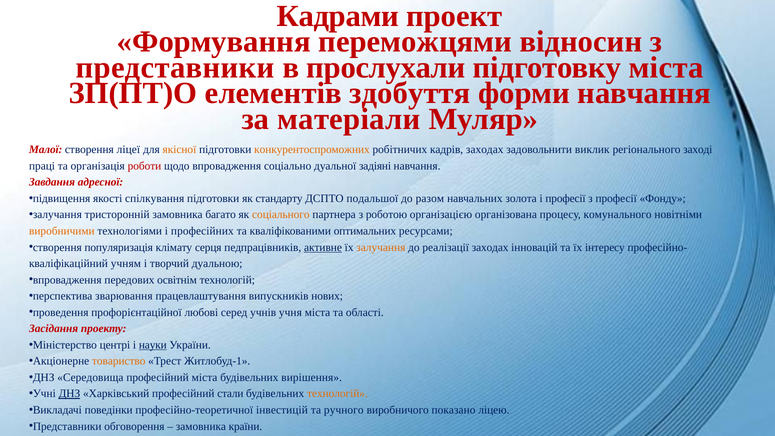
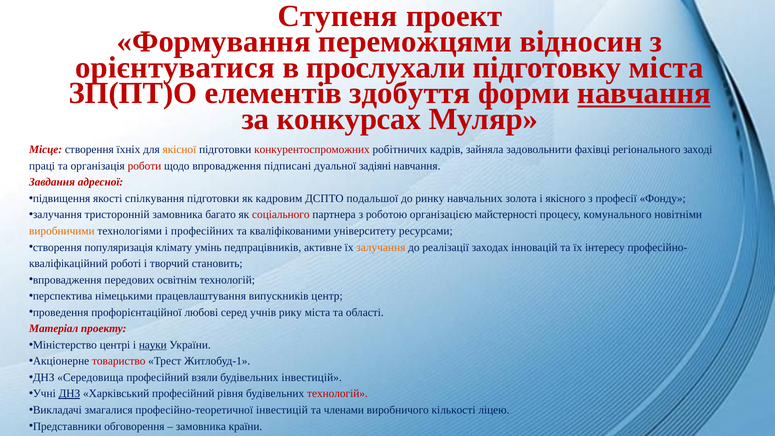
Кадрами: Кадрами -> Ступеня (338, 16)
представники: представники -> орієнтуватися (175, 68)
навчання underline: none -> present (644, 93)
матеріали: матеріали -> конкурсах (349, 119)
Малої: Малої -> Місце (46, 150)
ліцеї: ліцеї -> їхніх (128, 150)
конкурентоспроможних colour: orange -> red (312, 150)
кадрів заходах: заходах -> зайняла (485, 150)
виклик: виклик -> фахівці (592, 150)
соціально: соціально -> підписані (288, 166)
стандарту: стандарту -> кадровим (279, 198)
разом: разом -> ринку (430, 198)
і професії: професії -> якісного (565, 198)
соціального colour: orange -> red (281, 215)
організована: організована -> майстерності (506, 215)
оптимальних: оптимальних -> університету (365, 231)
серця: серця -> умінь (208, 247)
активне underline: present -> none (323, 247)
учням: учням -> роботі (126, 264)
дуальною: дуальною -> становить (217, 264)
зварювання: зварювання -> німецькими (124, 296)
нових: нових -> центр (327, 296)
учня: учня -> рику (290, 312)
Засідання: Засідання -> Матеріал (54, 329)
товариство colour: orange -> red (119, 361)
професійний міста: міста -> взяли (205, 377)
будівельних вирішення: вирішення -> інвестицій (312, 377)
стали: стали -> рівня (230, 394)
технологій colour: orange -> red (337, 394)
поведінки: поведінки -> змагалися (109, 410)
ручного: ручного -> членами (344, 410)
показано: показано -> кількості (454, 410)
